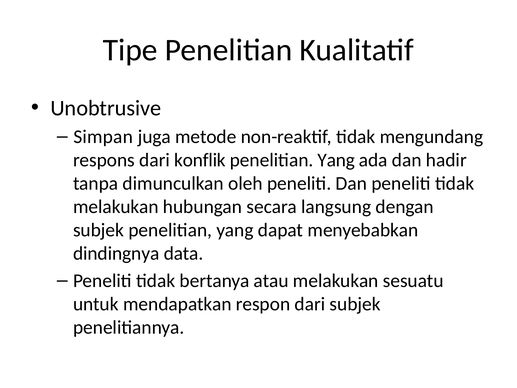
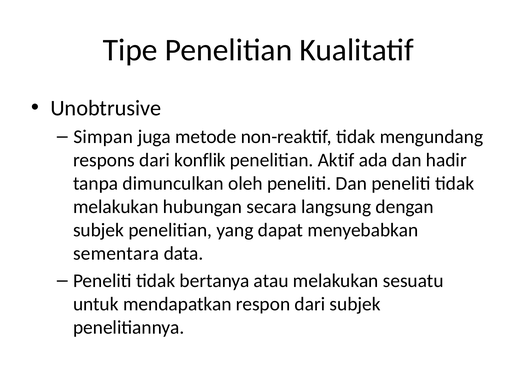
Yang: Yang -> Aktif (336, 160)
dindingnya: dindingnya -> sementara (116, 253)
